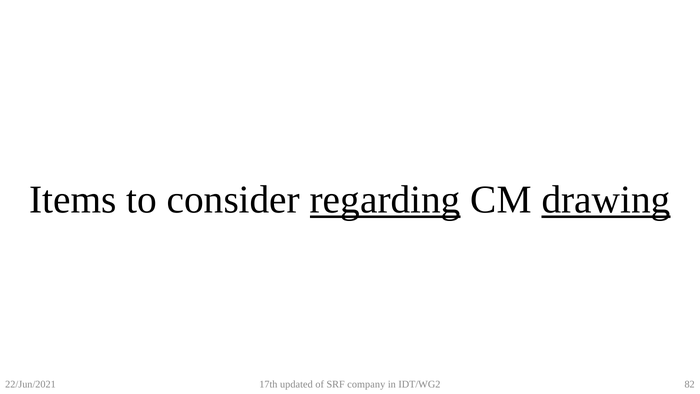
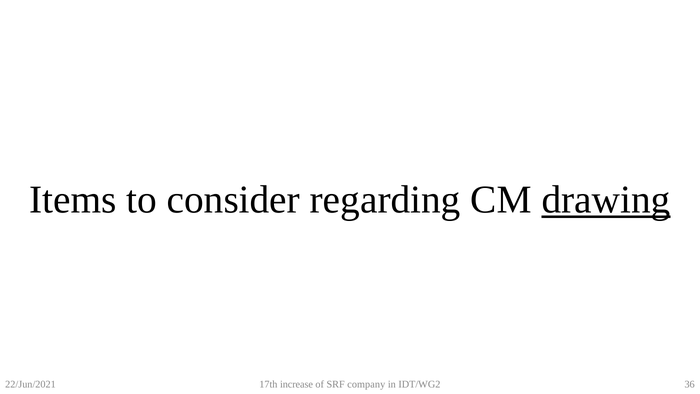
regarding underline: present -> none (385, 200)
updated: updated -> increase (296, 384)
82: 82 -> 36 (690, 384)
